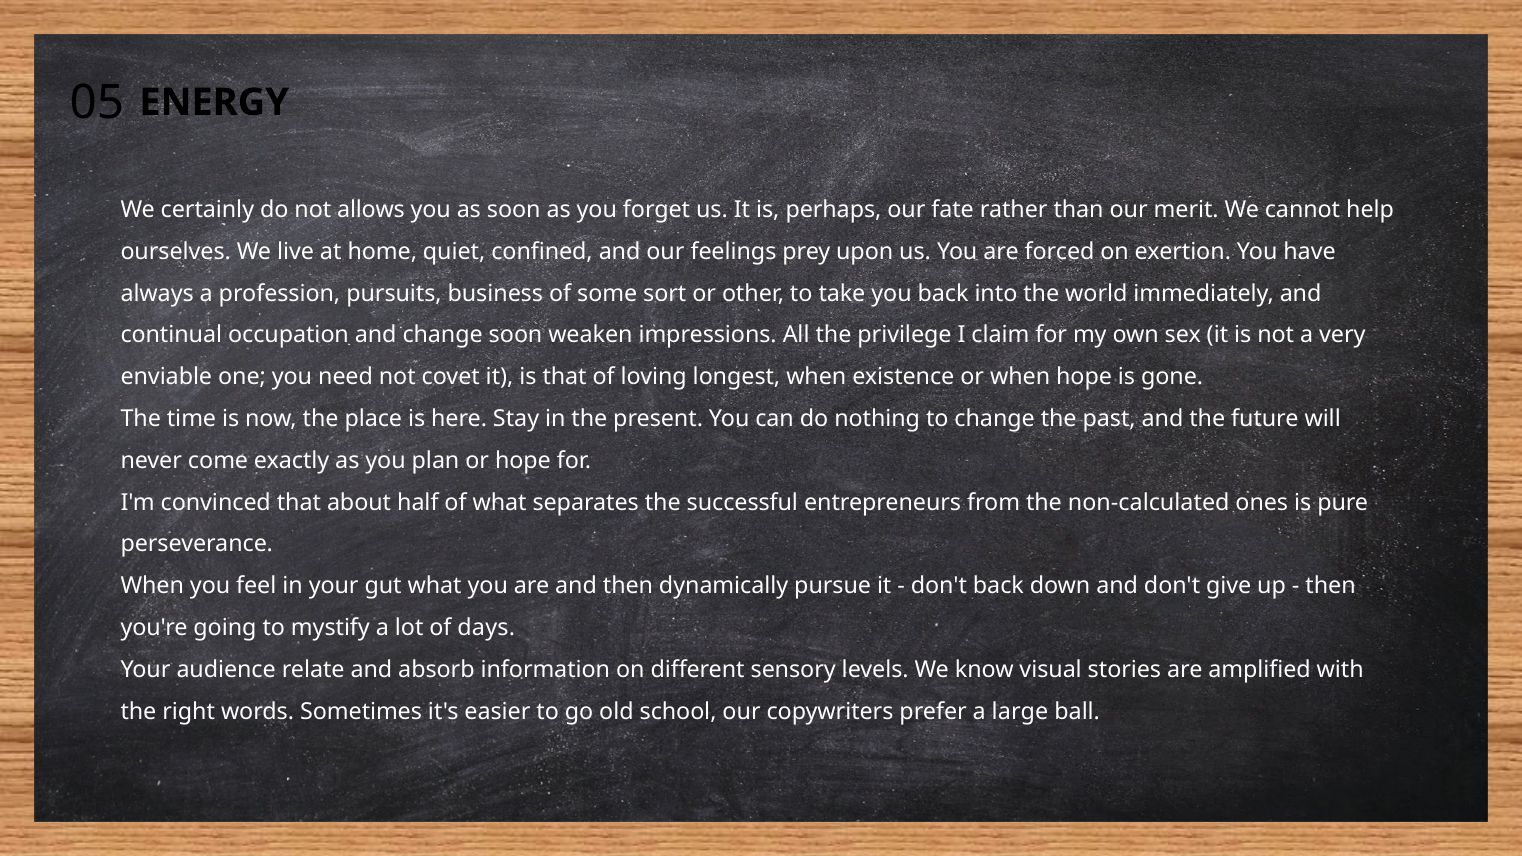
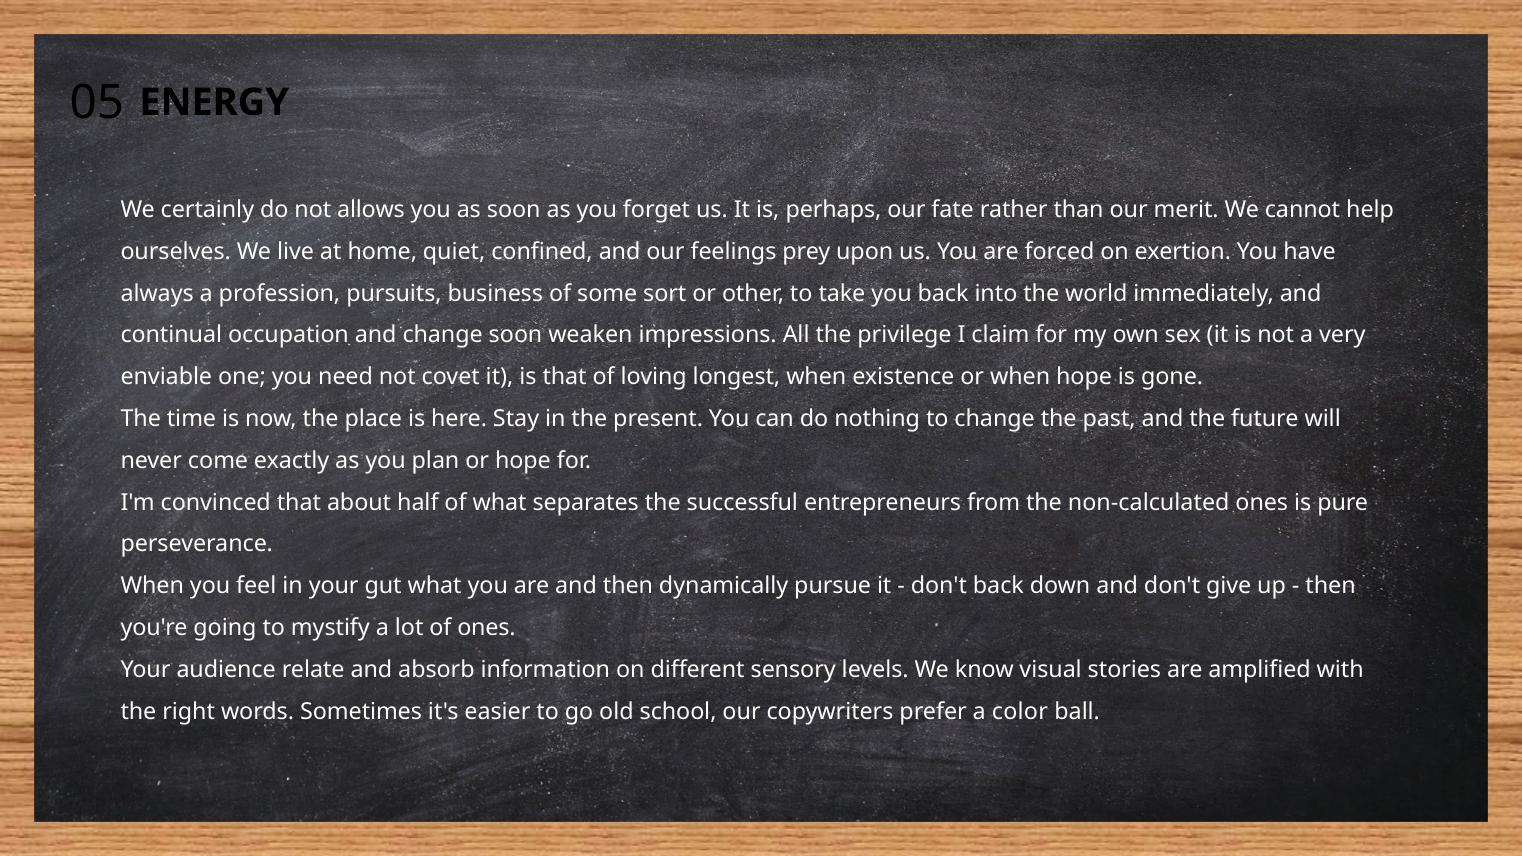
of days: days -> ones (486, 628)
large: large -> color (1020, 711)
